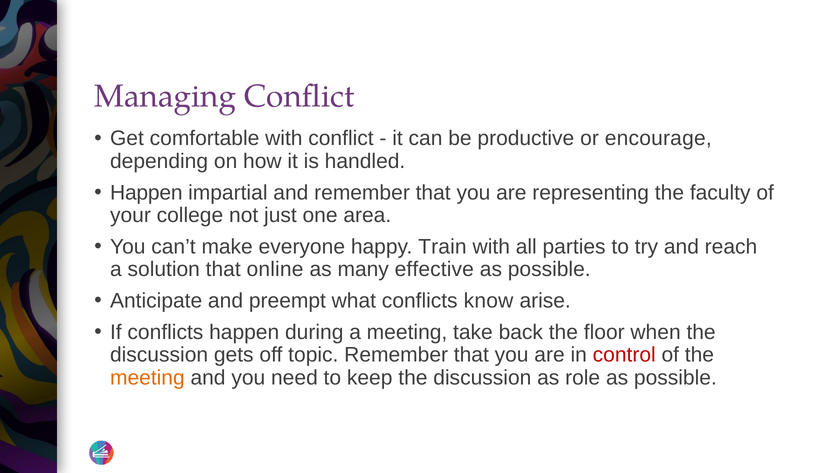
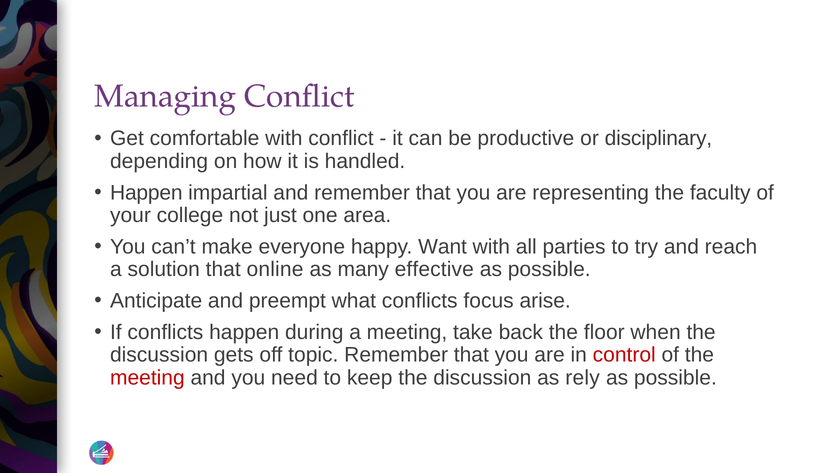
encourage: encourage -> disciplinary (658, 138)
Train: Train -> Want (443, 246)
know: know -> focus (489, 301)
meeting colour: orange -> red (147, 377)
role: role -> rely (583, 377)
